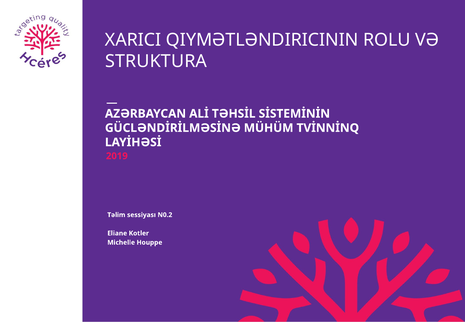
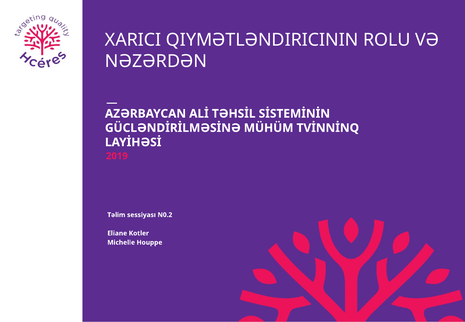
STRUKTURA: STRUKTURA -> NƏZƏRDƏN (156, 61)
